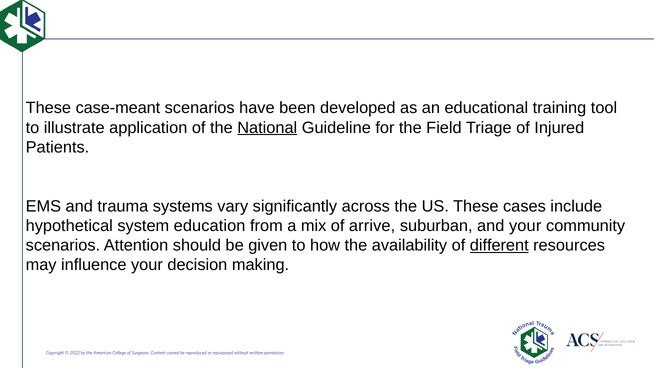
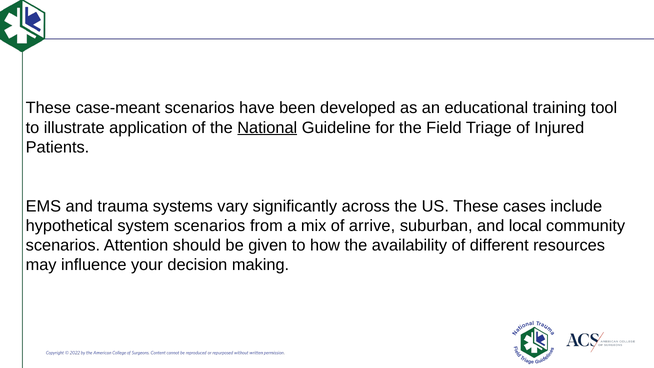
system education: education -> scenarios (210, 226)
and your: your -> local (525, 226)
different underline: present -> none (499, 245)
